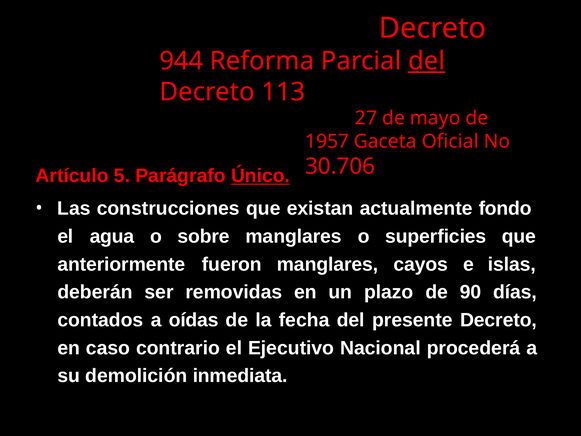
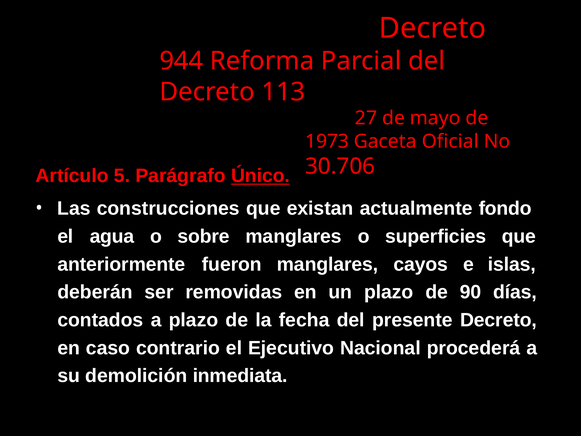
del underline: present -> none (427, 61)
1957: 1957 -> 1973 (327, 141)
a oídas: oídas -> plazo (194, 320)
